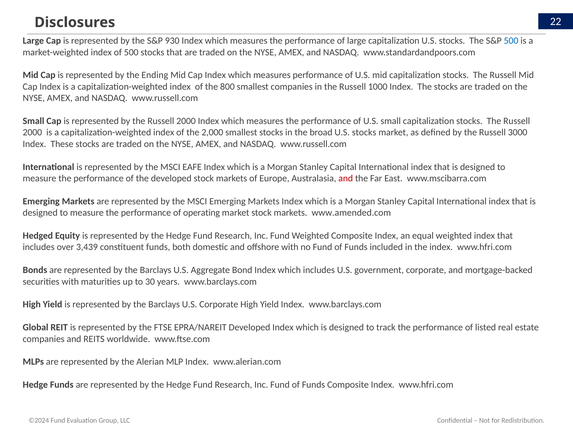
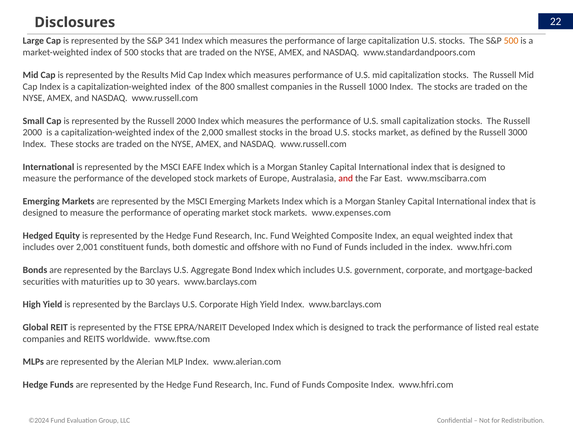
930: 930 -> 341 (172, 41)
500 colour: blue -> orange (511, 41)
Ending: Ending -> Results (155, 75)
www.amended.com: www.amended.com -> www.expenses.com (351, 213)
3,439: 3,439 -> 2,001 (87, 247)
